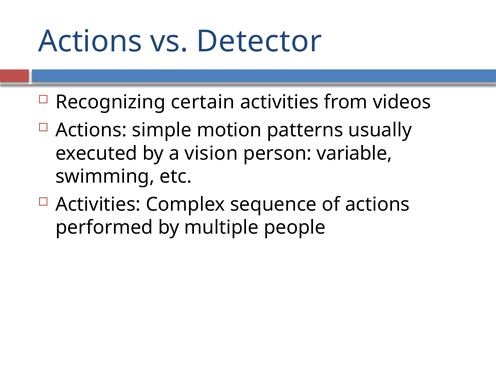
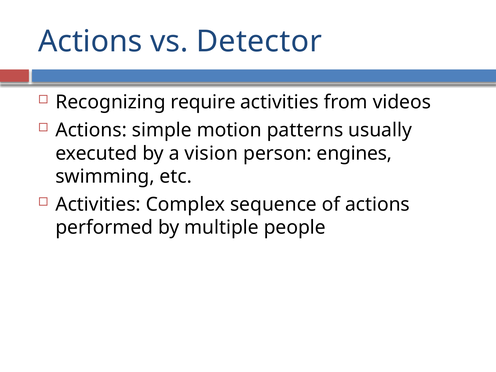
certain: certain -> require (203, 102)
variable: variable -> engines (354, 153)
